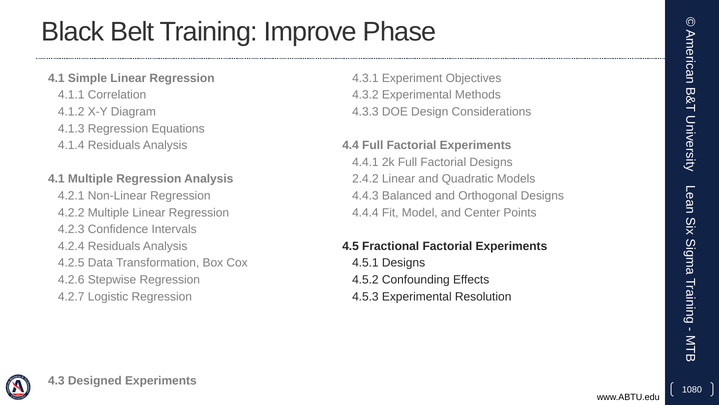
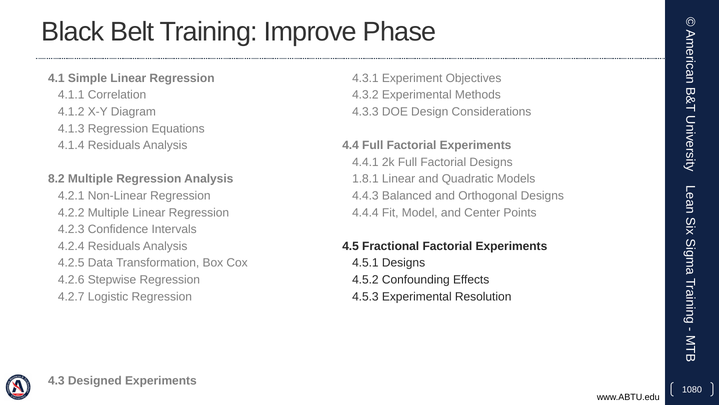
4.1: 4.1 -> 8.2 (56, 179)
2.4.2: 2.4.2 -> 1.8.1 (365, 179)
